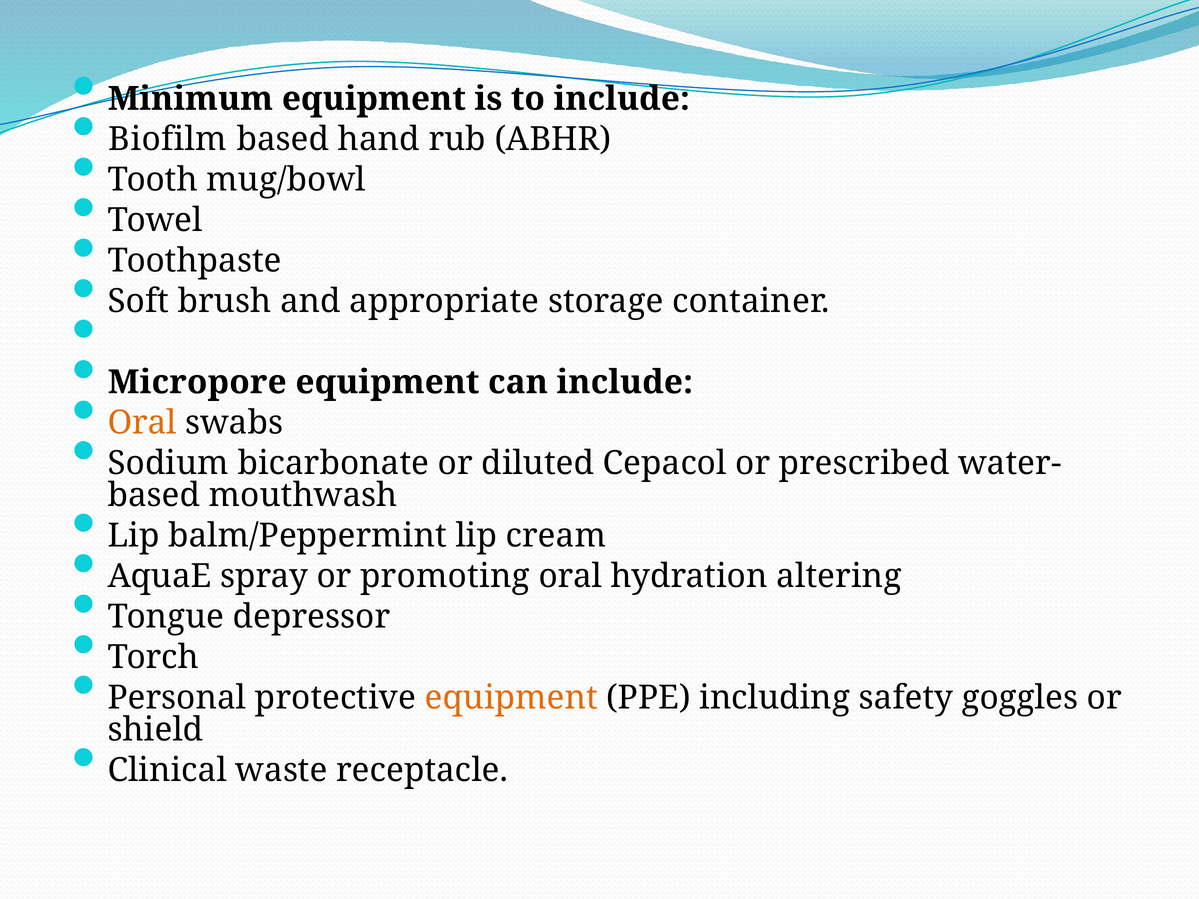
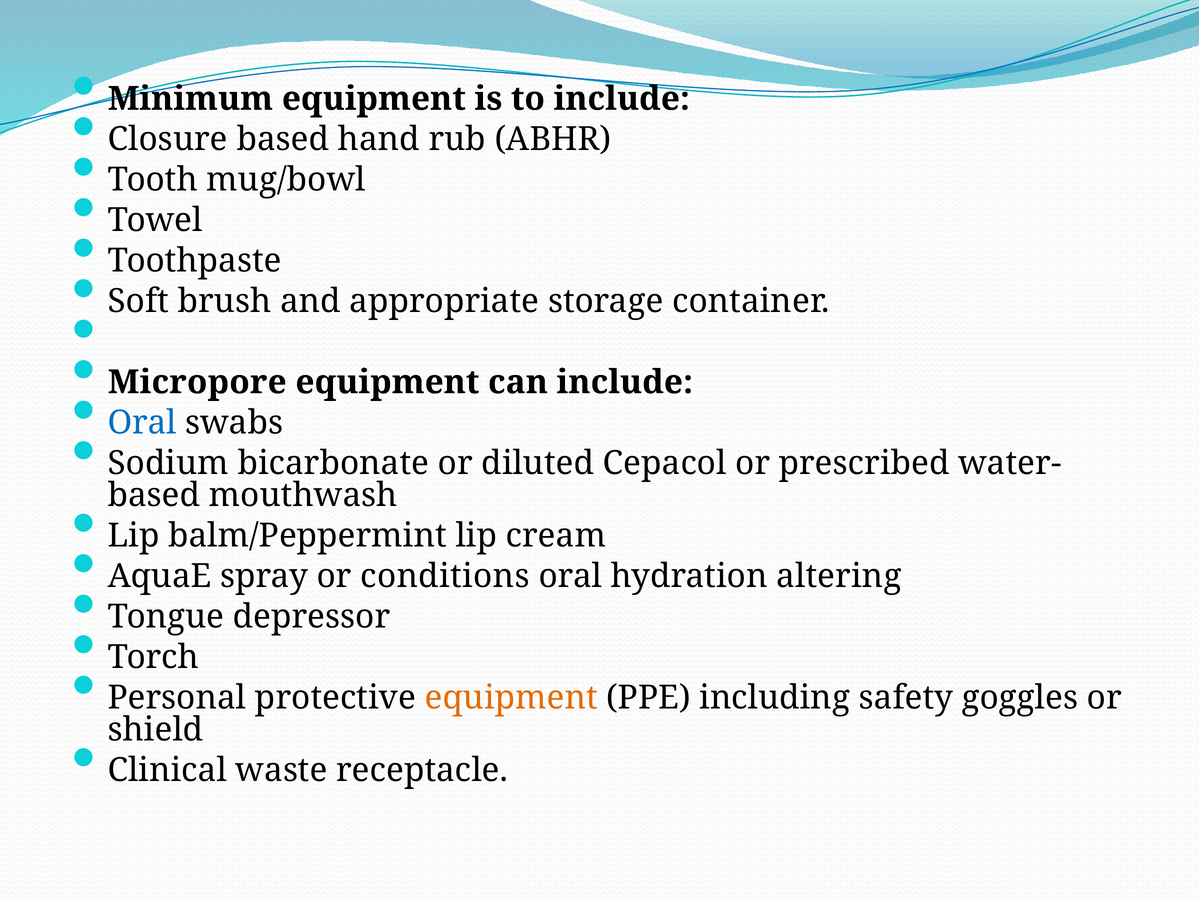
Biofilm: Biofilm -> Closure (168, 139)
Oral colour: orange -> blue (142, 423)
promoting: promoting -> conditions (445, 576)
